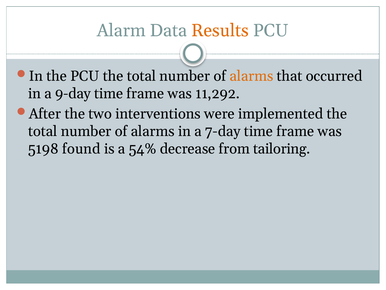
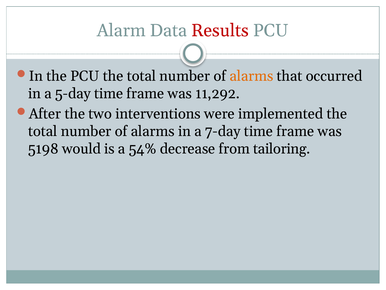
Results colour: orange -> red (220, 30)
9-day: 9-day -> 5-day (73, 93)
found: found -> would (81, 149)
